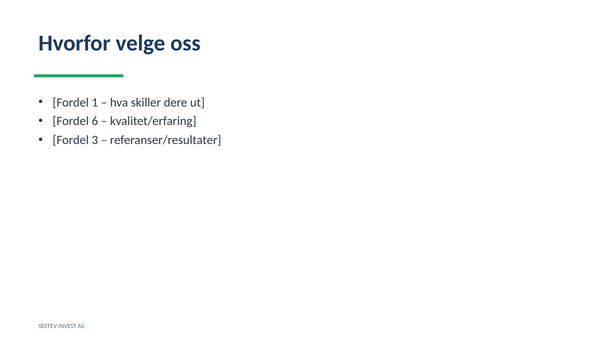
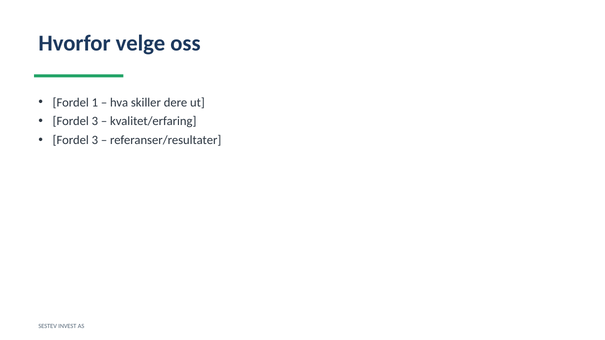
6: 6 -> 3 (95, 121)
